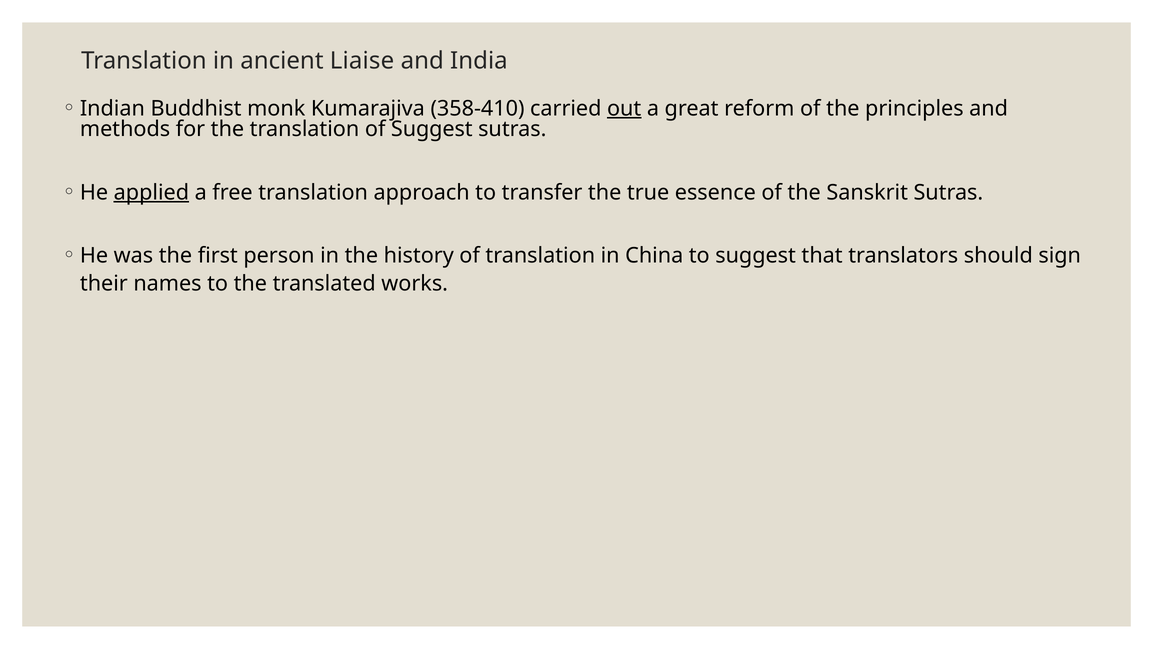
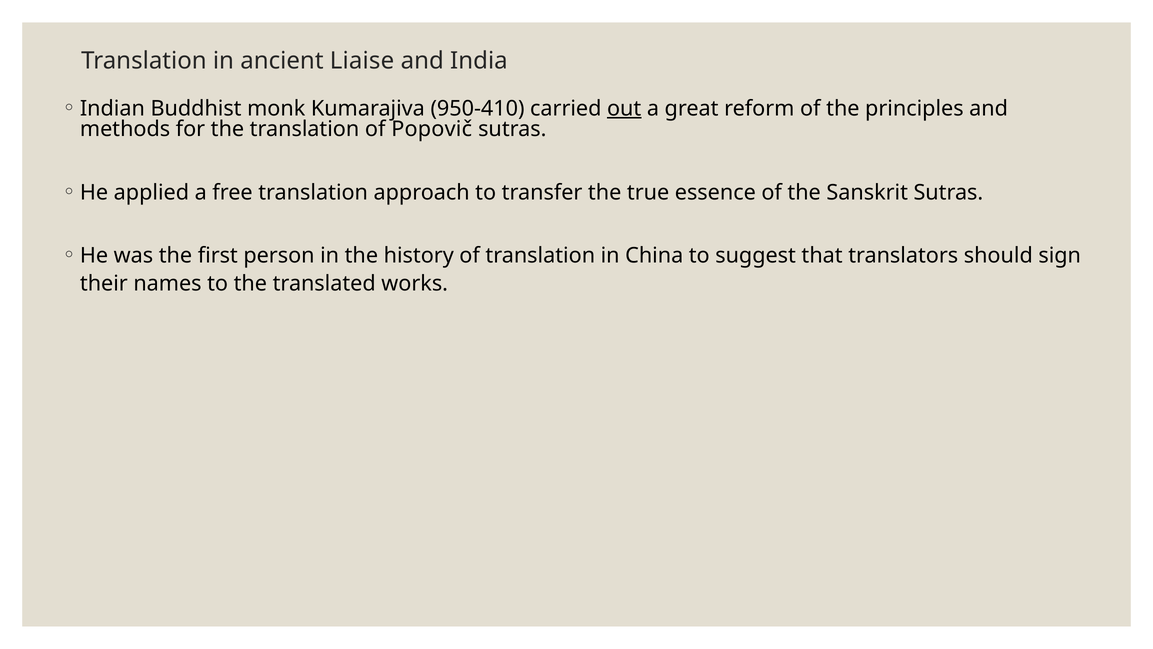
358-410: 358-410 -> 950-410 (478, 108)
of Suggest: Suggest -> Popovič (432, 129)
applied underline: present -> none (151, 192)
